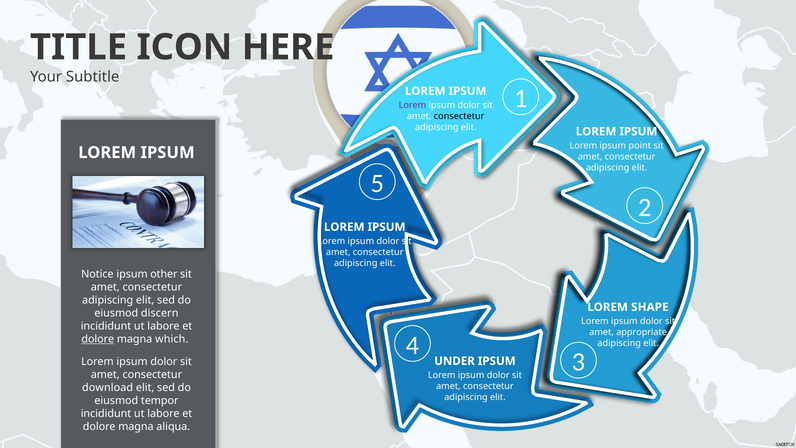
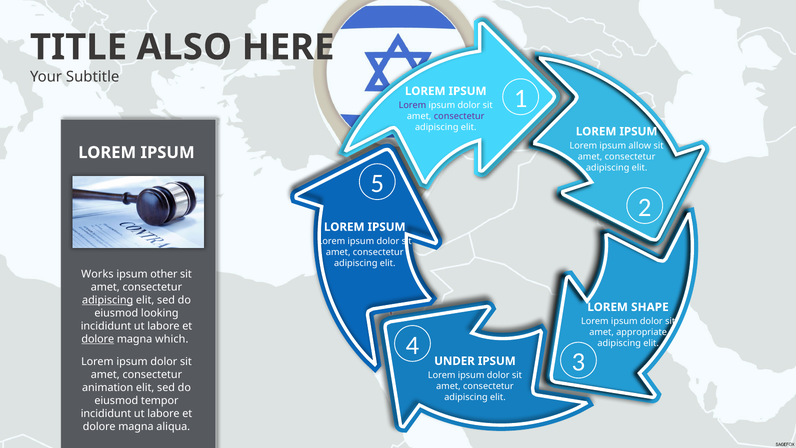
ICON: ICON -> ALSO (184, 47)
consectetur colour: black -> purple (459, 116)
point: point -> allow (640, 146)
Notice: Notice -> Works (97, 274)
adipiscing underline: none -> present (108, 300)
discern: discern -> looking (160, 313)
download: download -> animation (108, 388)
